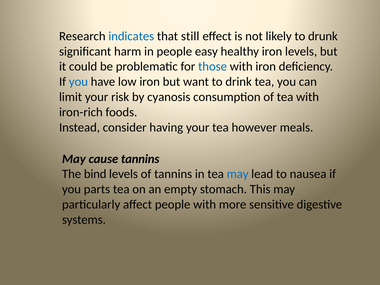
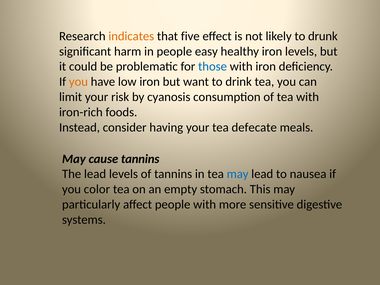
indicates colour: blue -> orange (131, 36)
still: still -> five (190, 36)
you colour: blue -> orange (78, 82)
however: however -> defecate (254, 127)
The bind: bind -> lead (95, 174)
parts: parts -> color (97, 189)
